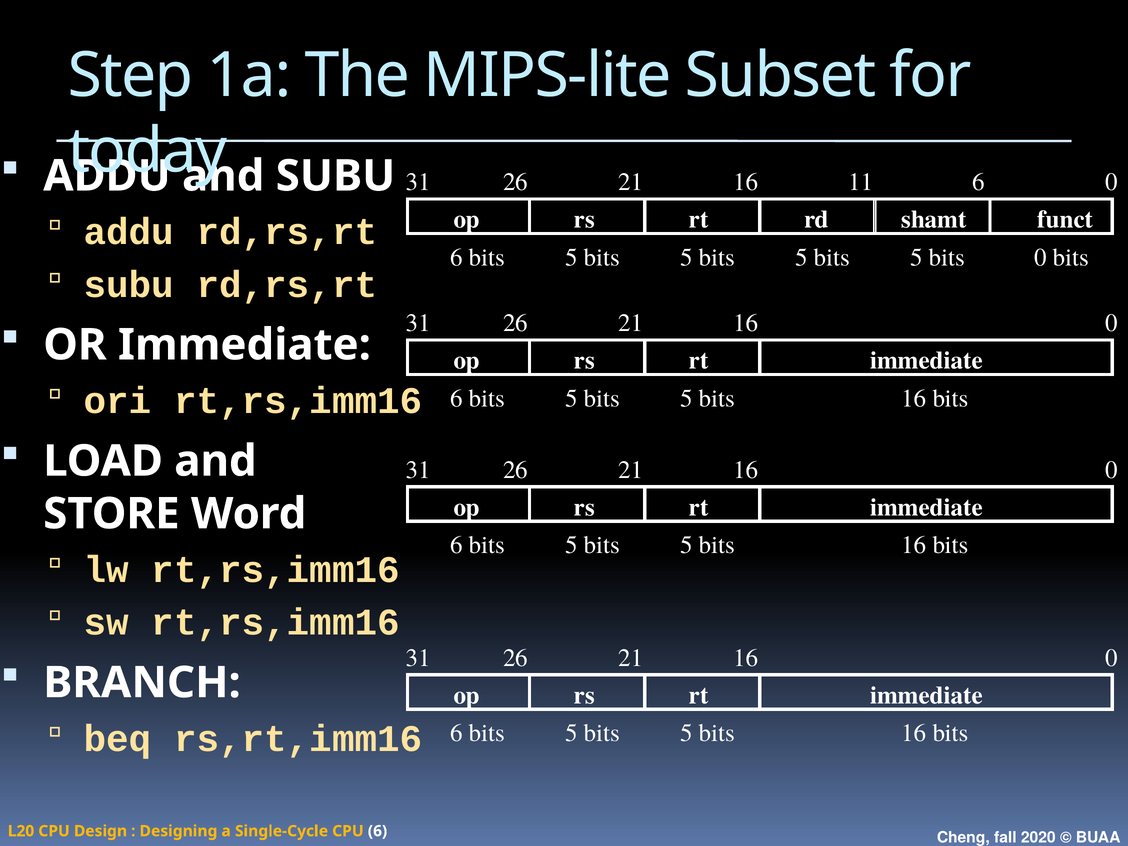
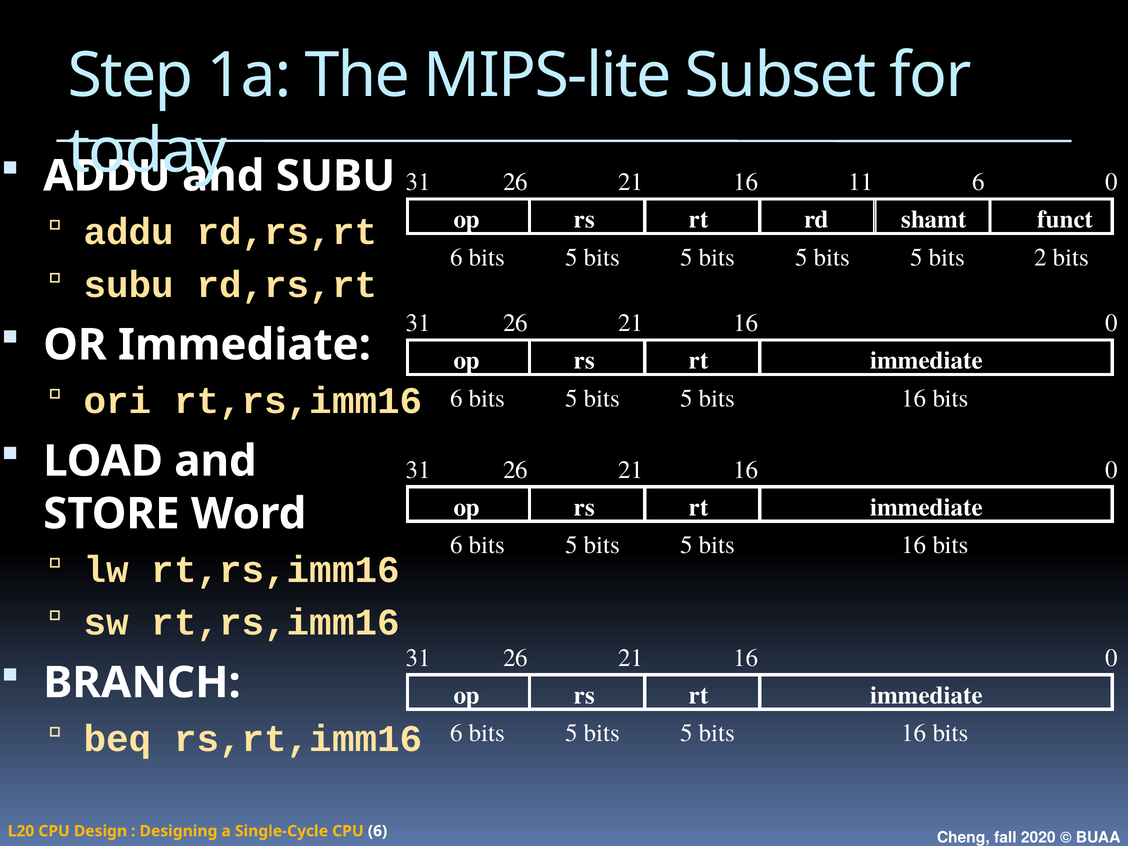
bits 0: 0 -> 2 (1040, 257)
